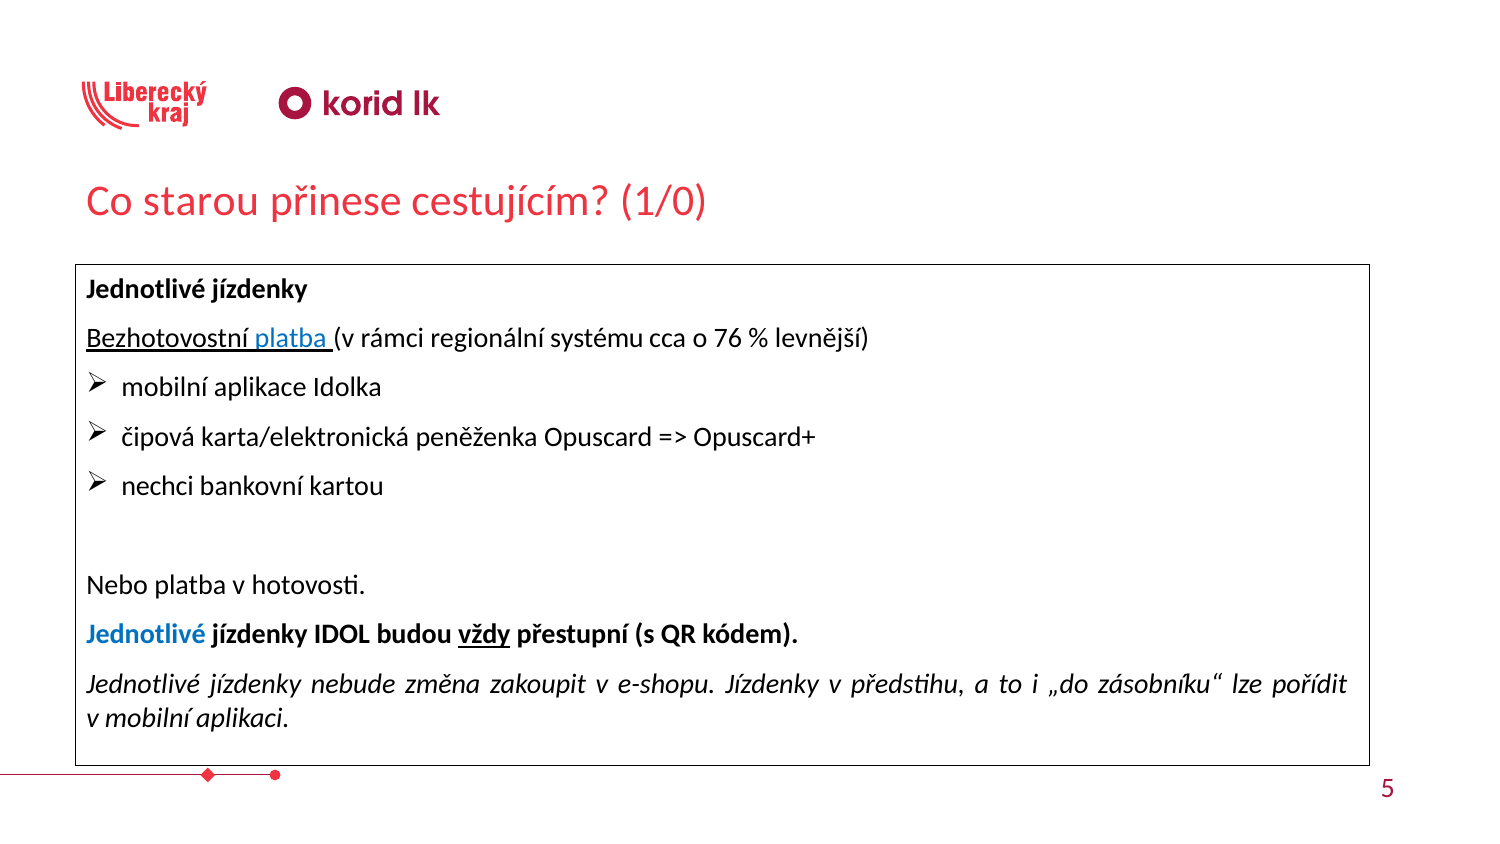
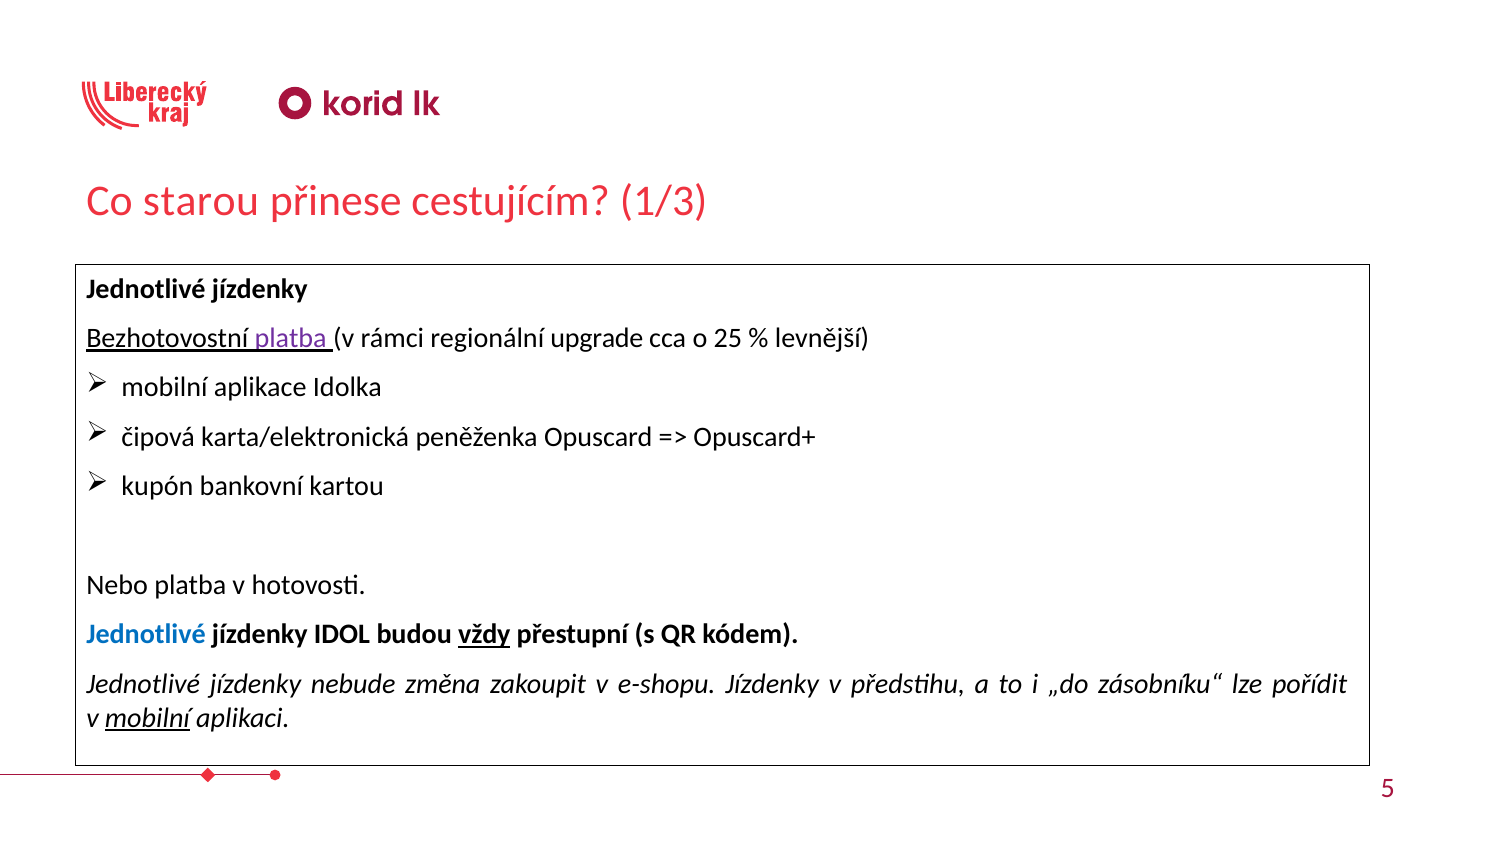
1/0: 1/0 -> 1/3 (664, 201)
platba colour: blue -> purple (291, 338)
systému: systému -> upgrade (597, 338)
76: 76 -> 25 (728, 338)
nechci: nechci -> kupón (157, 486)
mobilní underline: none -> present (147, 718)
